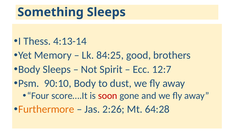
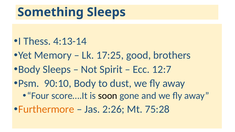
84:25: 84:25 -> 17:25 (110, 55)
soon colour: red -> black (108, 96)
64:28: 64:28 -> 75:28 (157, 109)
